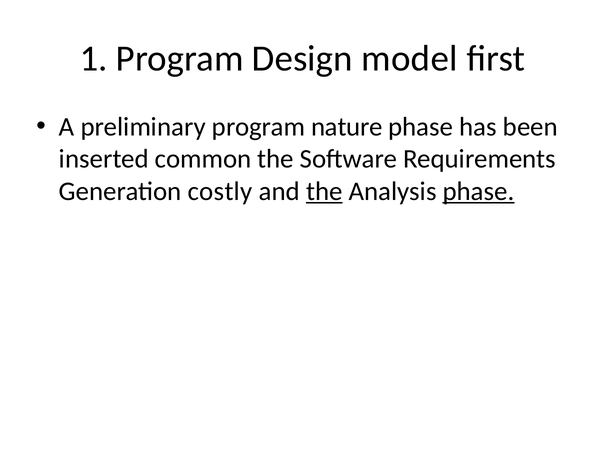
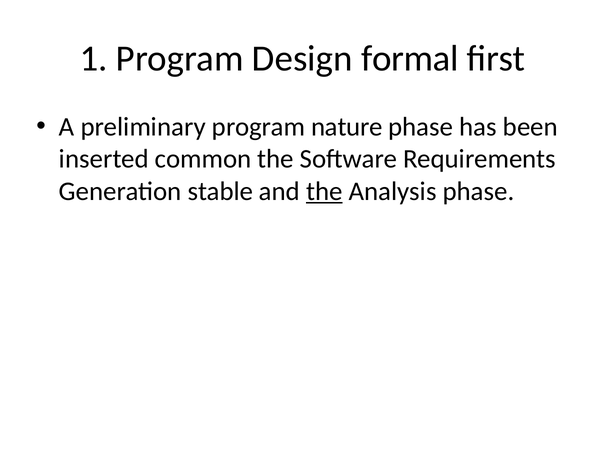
model: model -> formal (410, 59)
costly: costly -> stable (220, 191)
phase underline: present -> none (479, 191)
